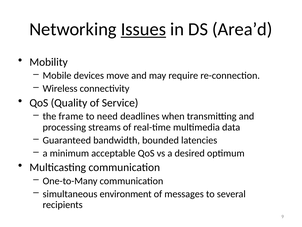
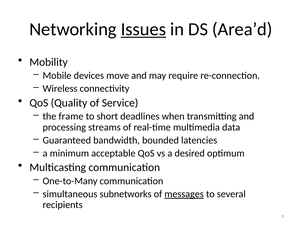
need: need -> short (107, 116)
environment: environment -> subnetworks (126, 194)
messages underline: none -> present (184, 194)
